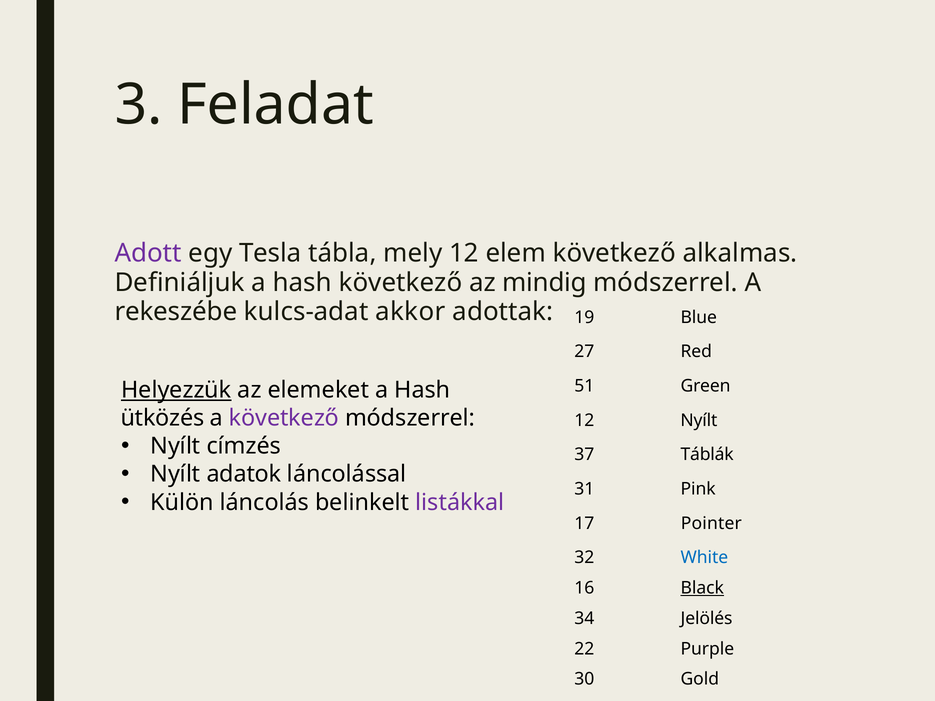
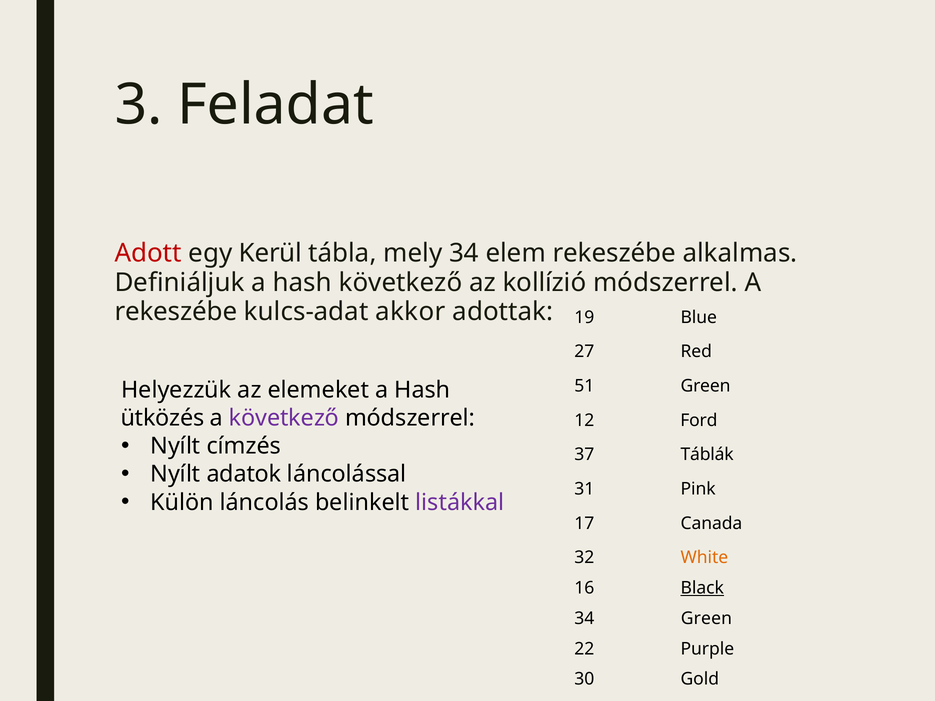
Adott colour: purple -> red (148, 253)
Tesla: Tesla -> Kerül (270, 253)
mely 12: 12 -> 34 (464, 253)
elem következő: következő -> rekeszébe (614, 253)
mindig: mindig -> kollízió (544, 283)
Helyezzük underline: present -> none (176, 390)
12 Nyílt: Nyílt -> Ford (699, 420)
Pointer: Pointer -> Canada (711, 523)
White colour: blue -> orange (704, 558)
34 Jelölés: Jelölés -> Green (706, 619)
